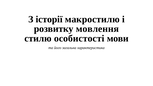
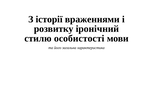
макростилю: макростилю -> враженнями (92, 19)
мовлення: мовлення -> іронічний (97, 29)
